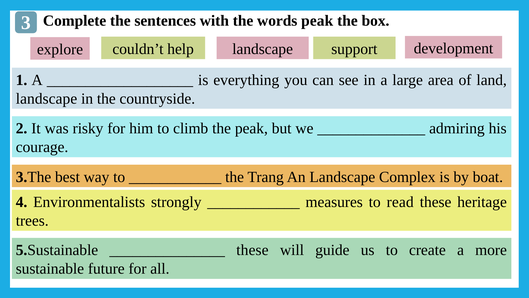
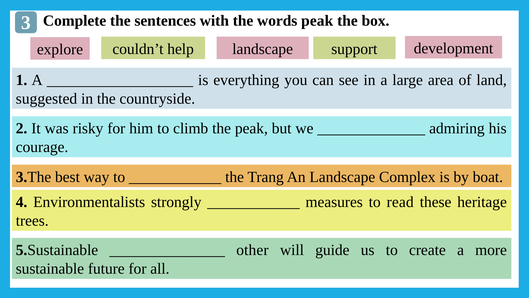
landscape: landscape -> suggested (47, 98)
these: these -> other (252, 250)
